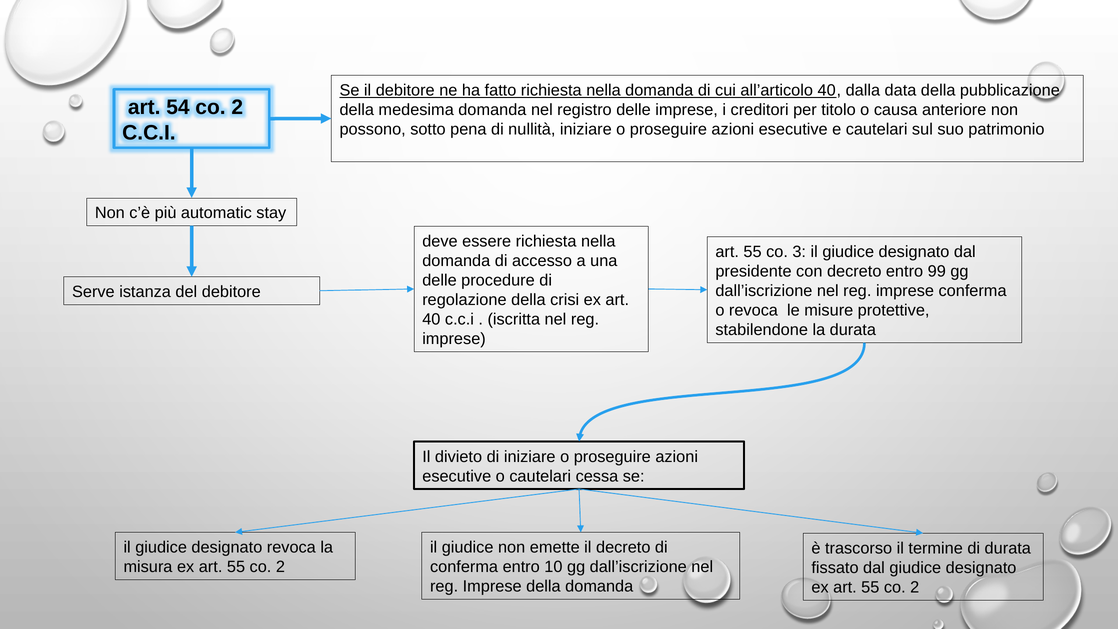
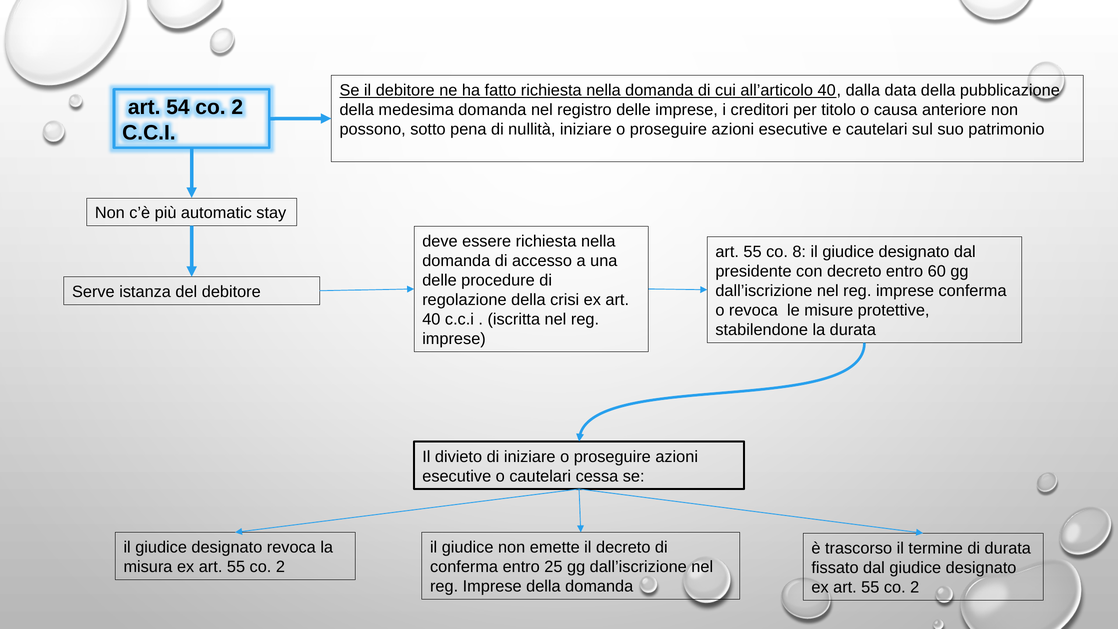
3: 3 -> 8 (799, 252)
99: 99 -> 60 (937, 271)
10: 10 -> 25 (553, 567)
